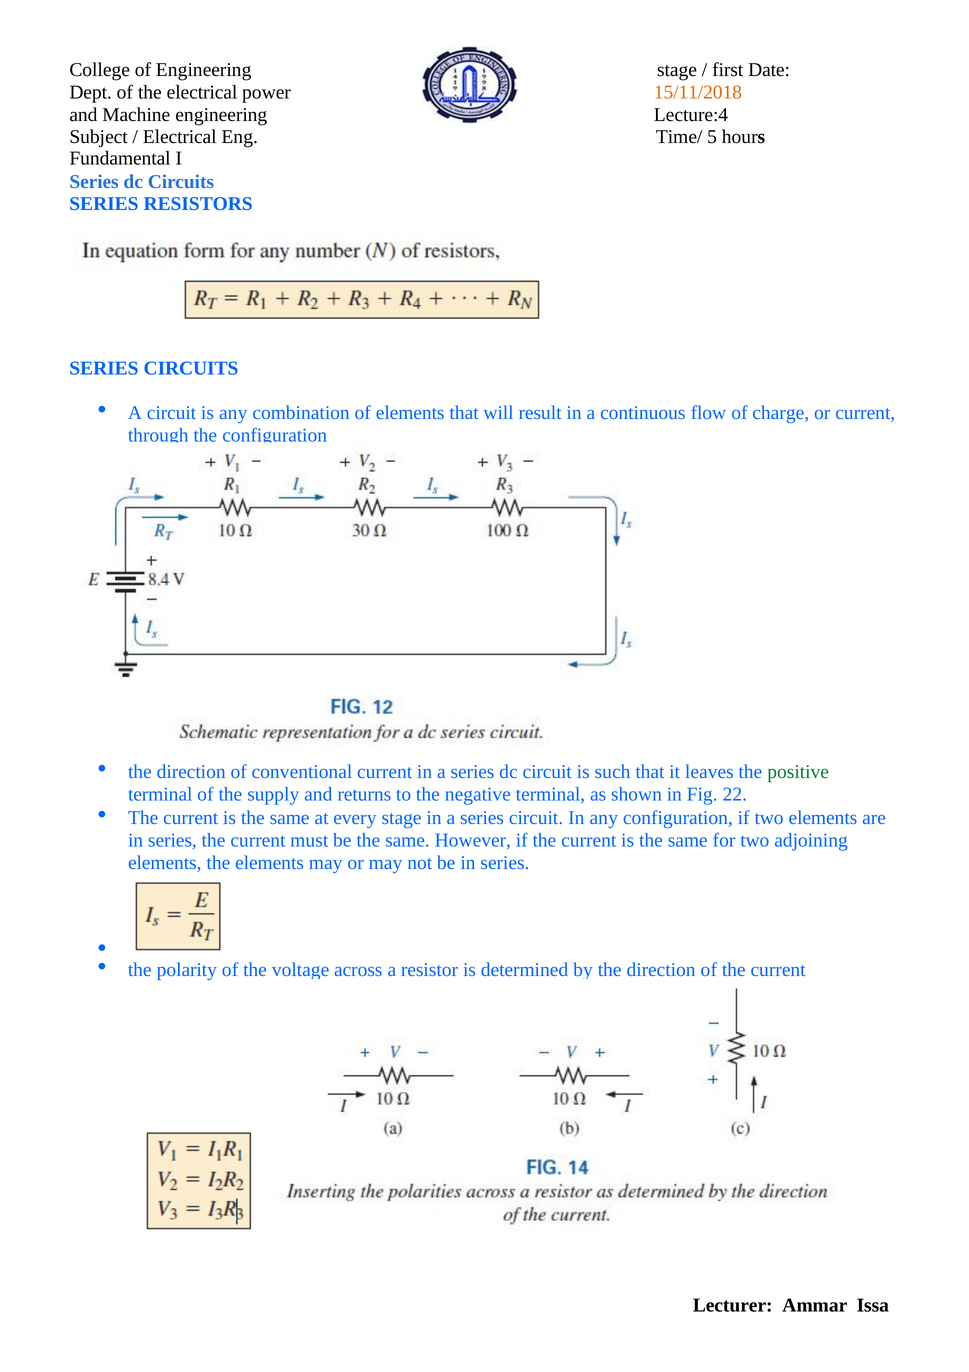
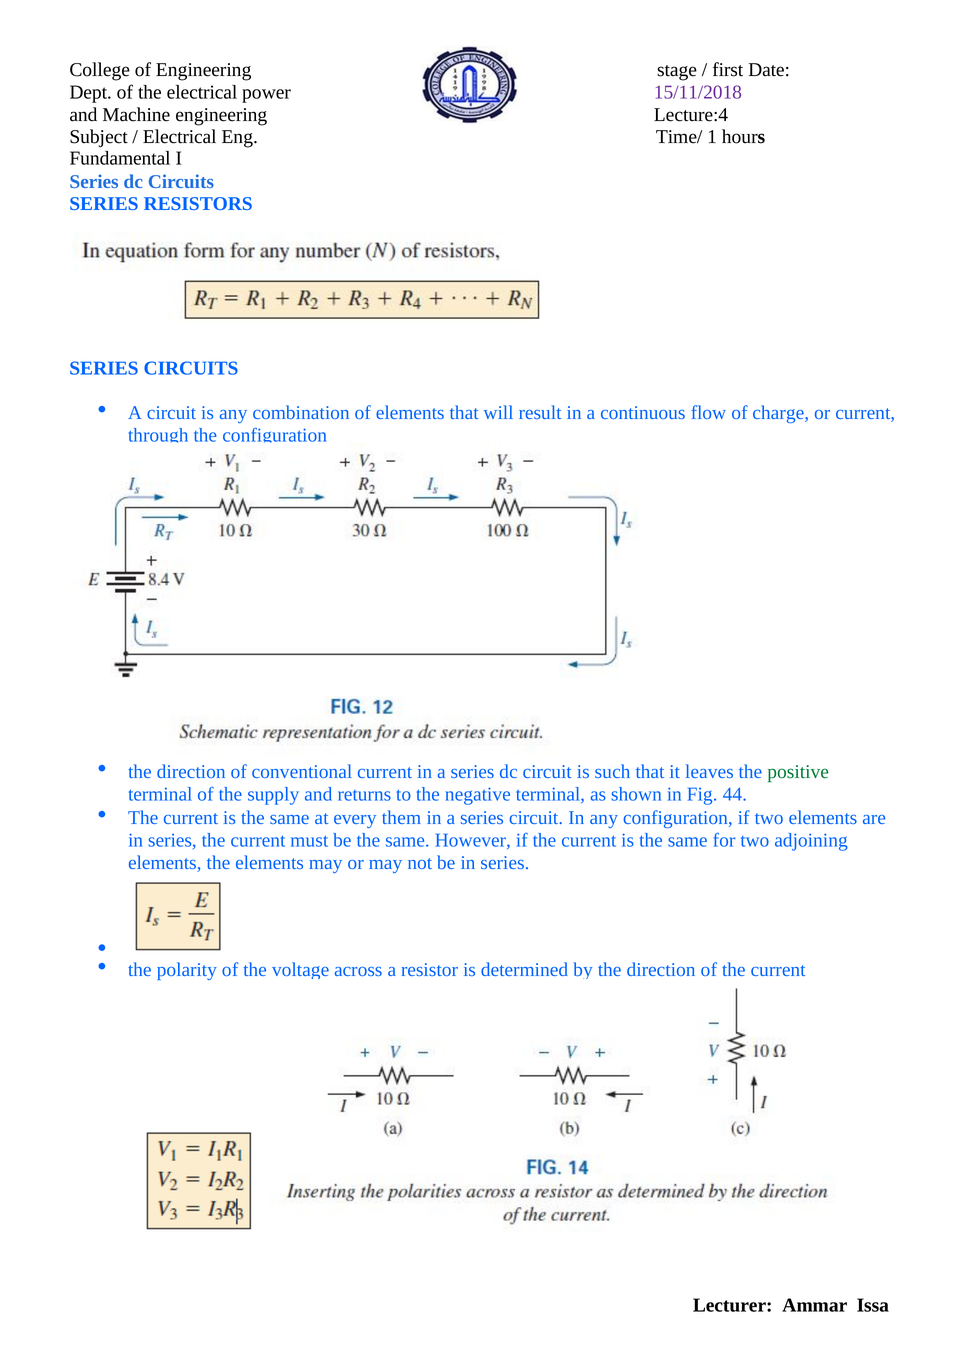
15/11/2018 colour: orange -> purple (698, 92)
5: 5 -> 1 (712, 137)
22: 22 -> 44 (735, 794)
every stage: stage -> them (401, 818)
